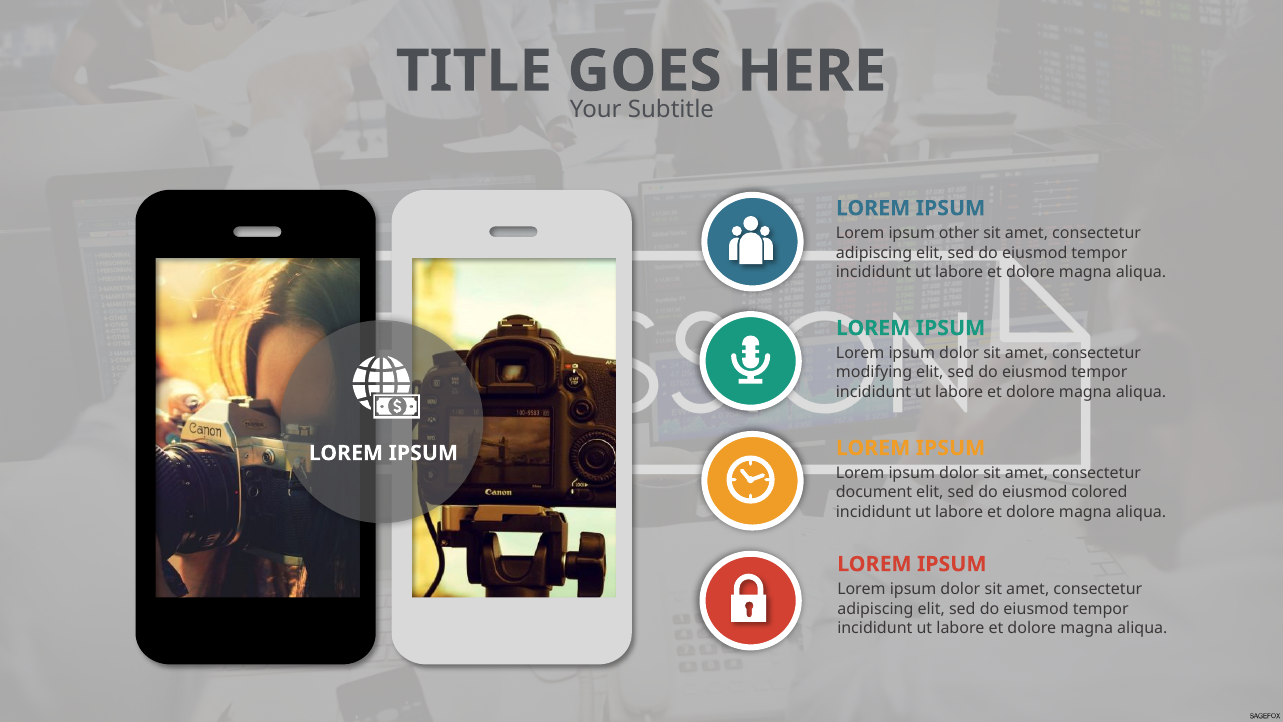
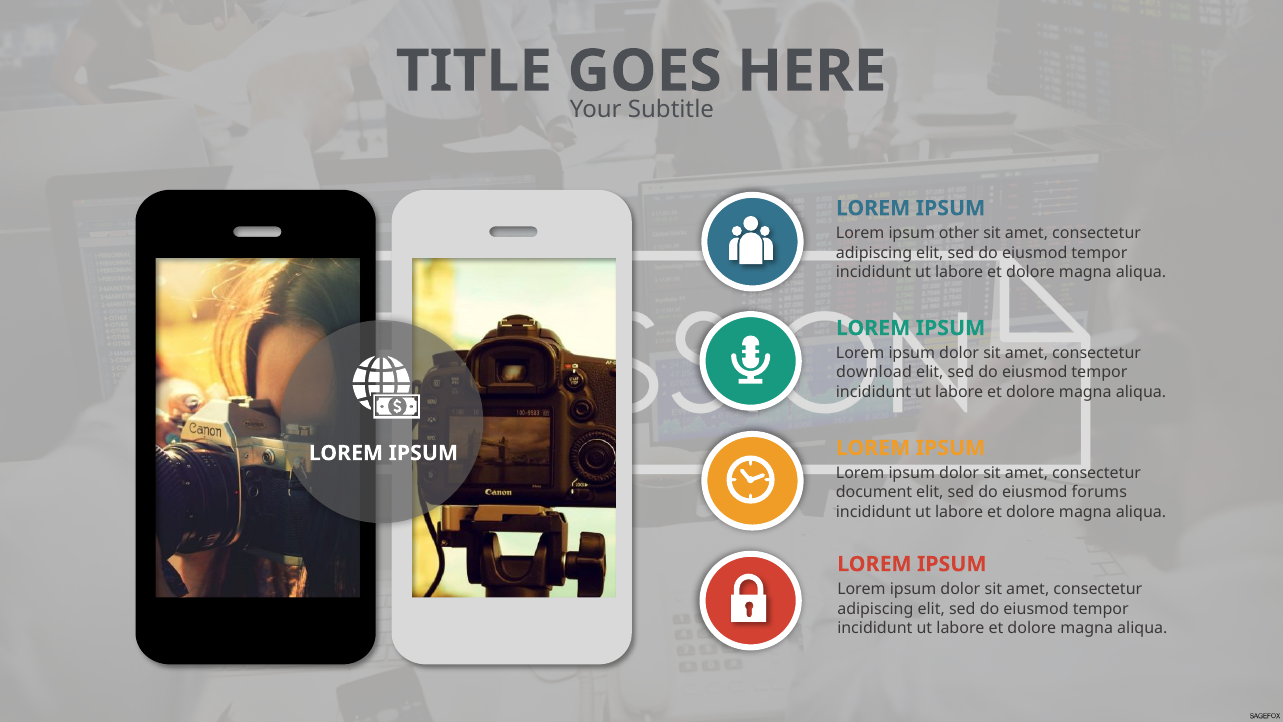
modifying: modifying -> download (874, 373)
colored: colored -> forums (1099, 492)
